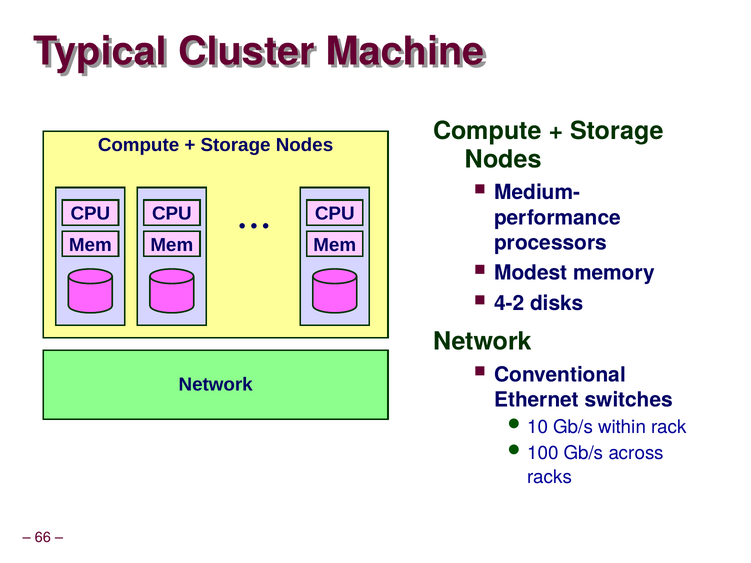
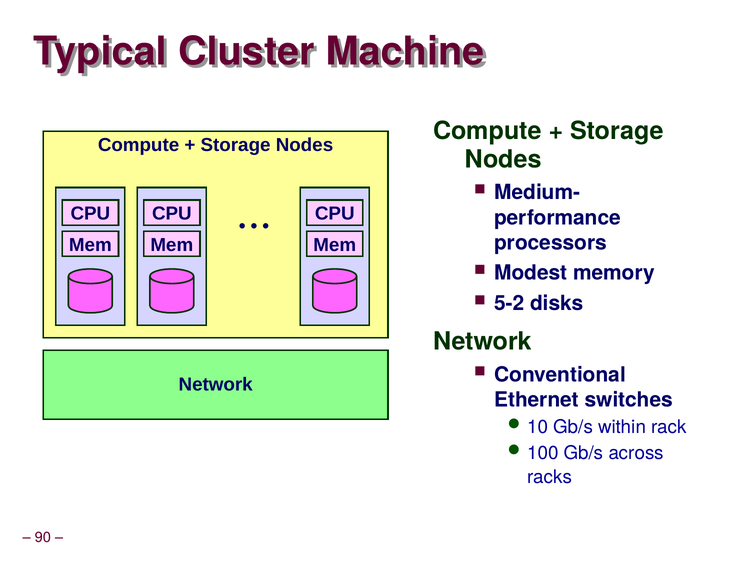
4-2: 4-2 -> 5-2 (509, 303)
66: 66 -> 90 (43, 538)
